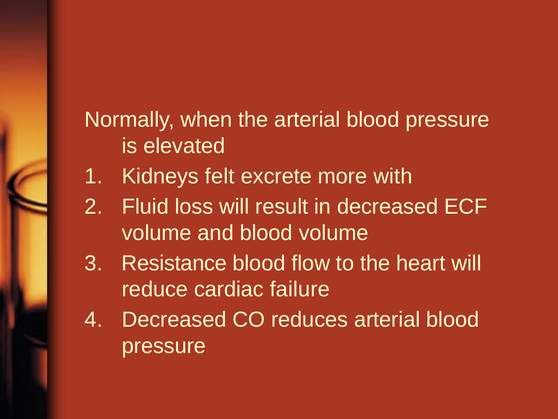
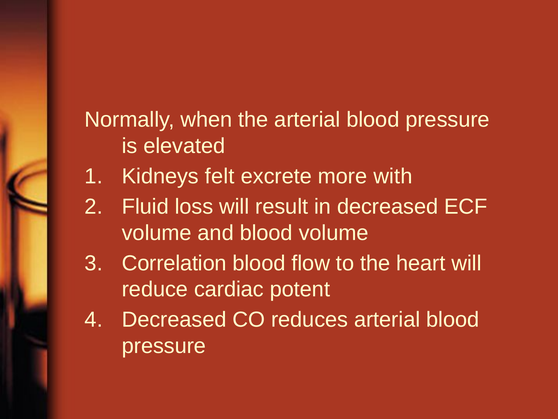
Resistance: Resistance -> Correlation (174, 263)
failure: failure -> potent (300, 289)
